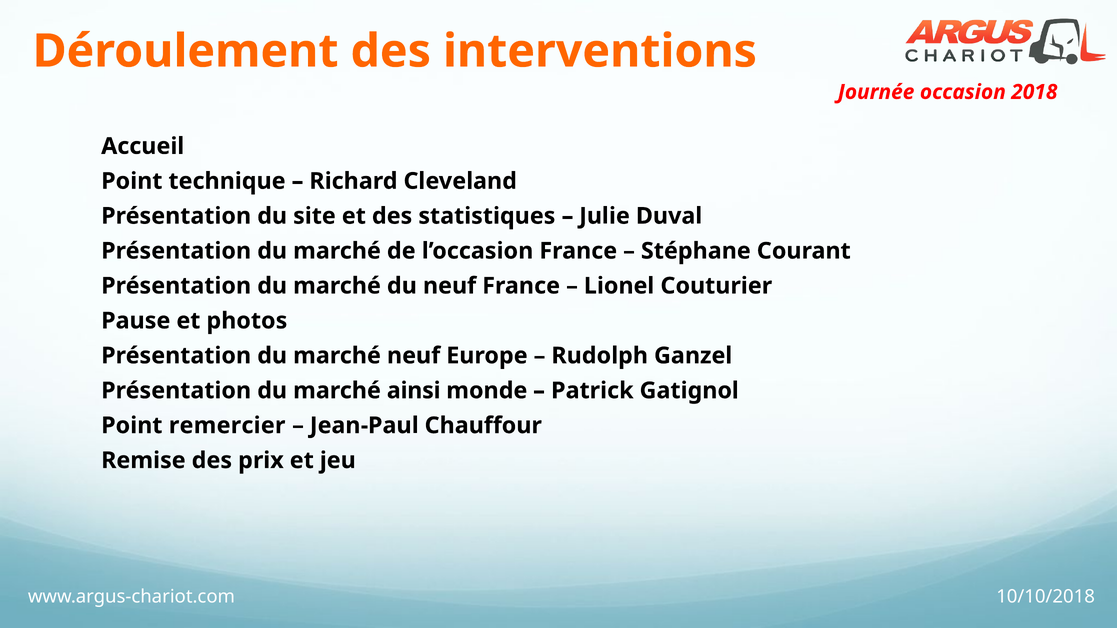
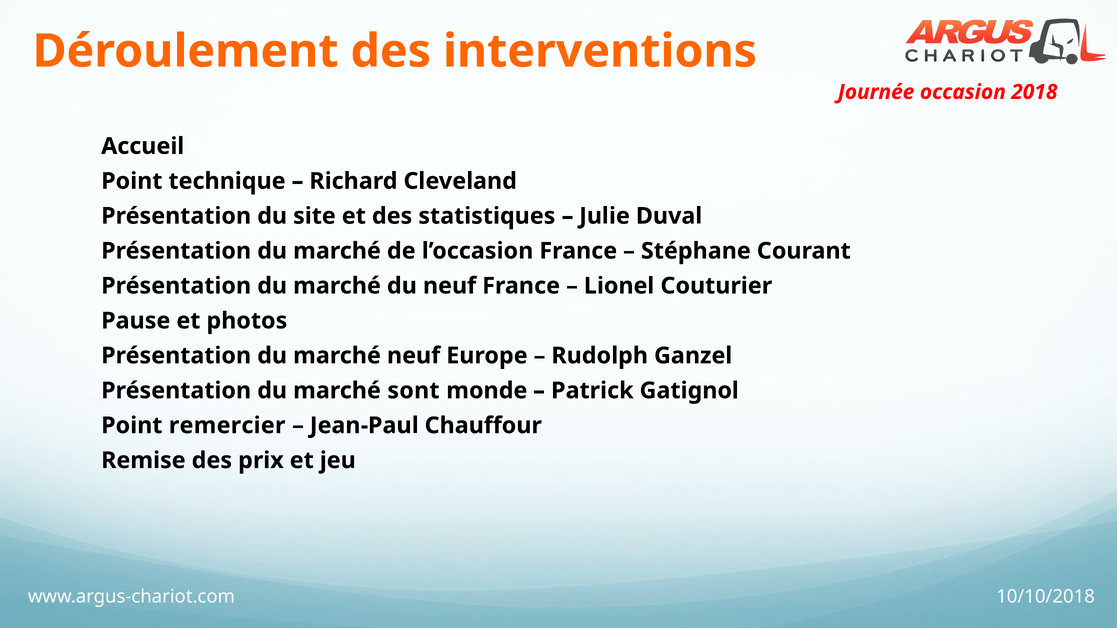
ainsi: ainsi -> sont (413, 391)
